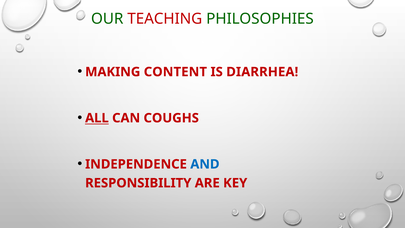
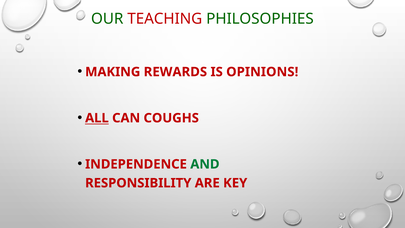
CONTENT: CONTENT -> REWARDS (175, 72)
DIARRHEA: DIARRHEA -> OPINIONS (262, 72)
AND colour: blue -> green (205, 164)
